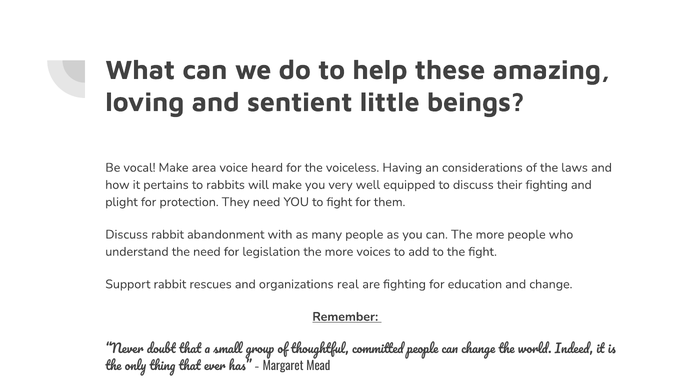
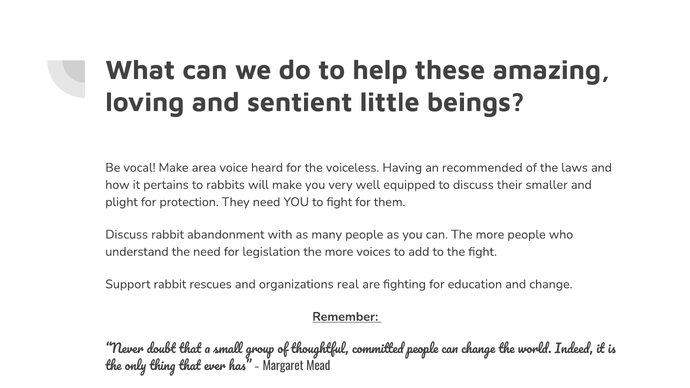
considerations: considerations -> recommended (482, 168)
their fighting: fighting -> smaller (547, 185)
